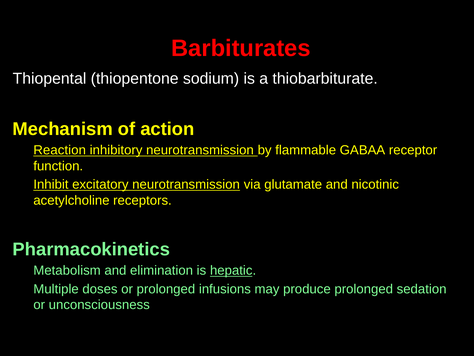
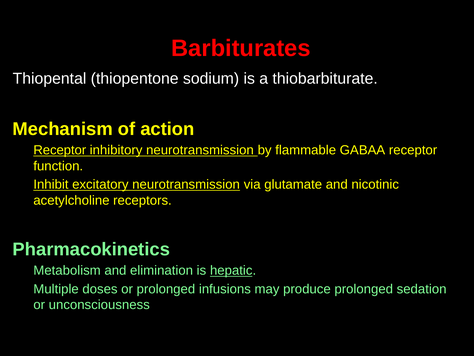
Reaction: Reaction -> Receptor (60, 150)
